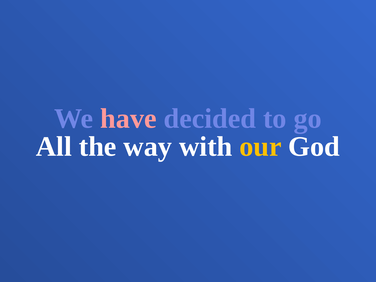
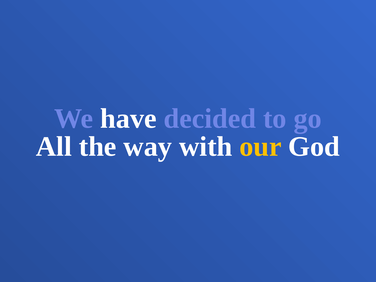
have colour: pink -> white (128, 118)
